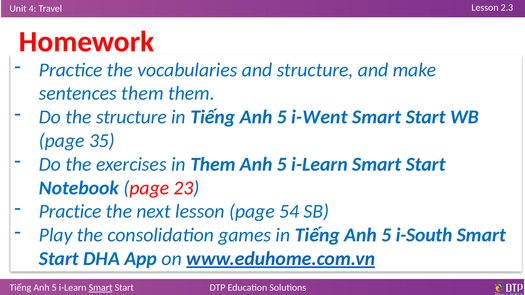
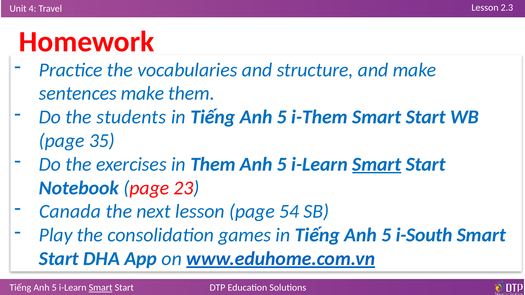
sentences them: them -> make (143, 94)
the structure: structure -> students (131, 117)
i-Went: i-Went -> i-Them (320, 117)
Smart underline: none -> present (377, 164)
Practice: Practice -> Canada (70, 212)
